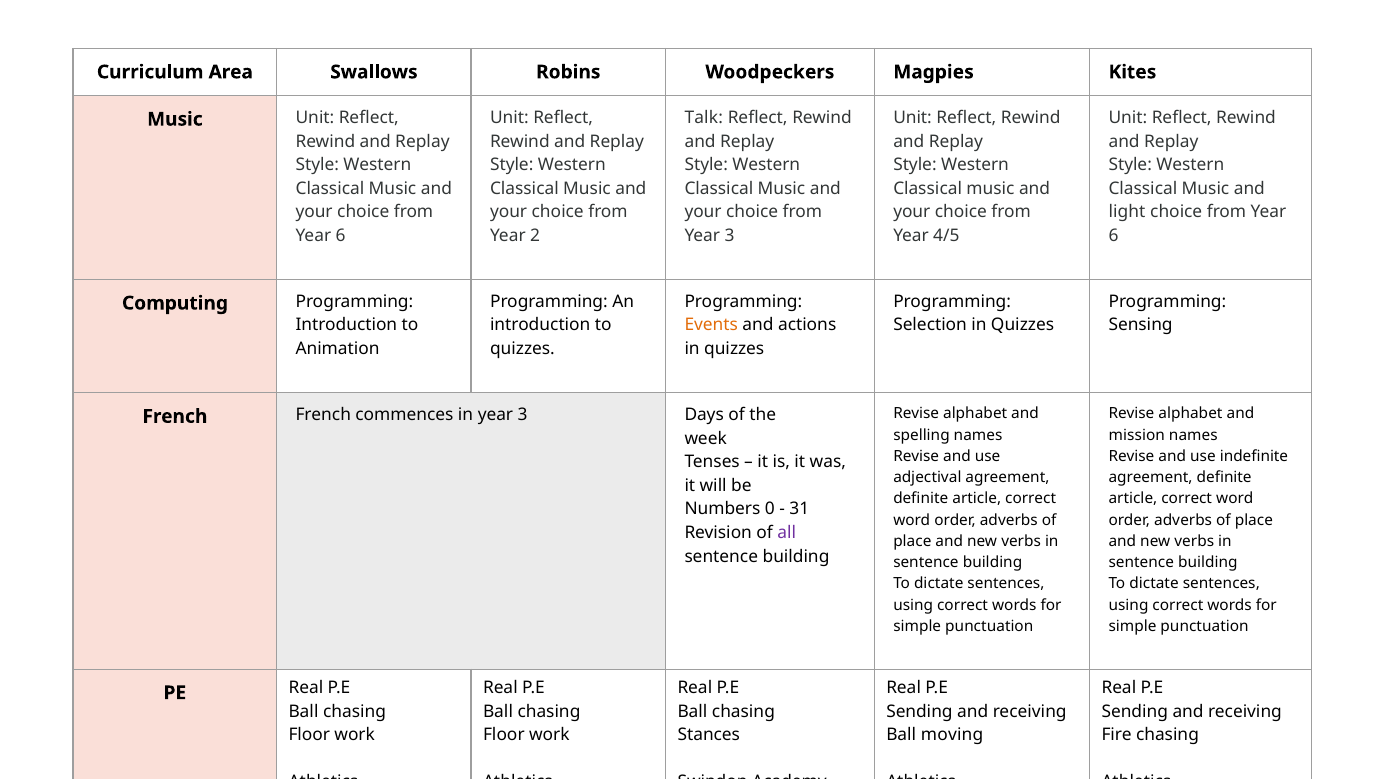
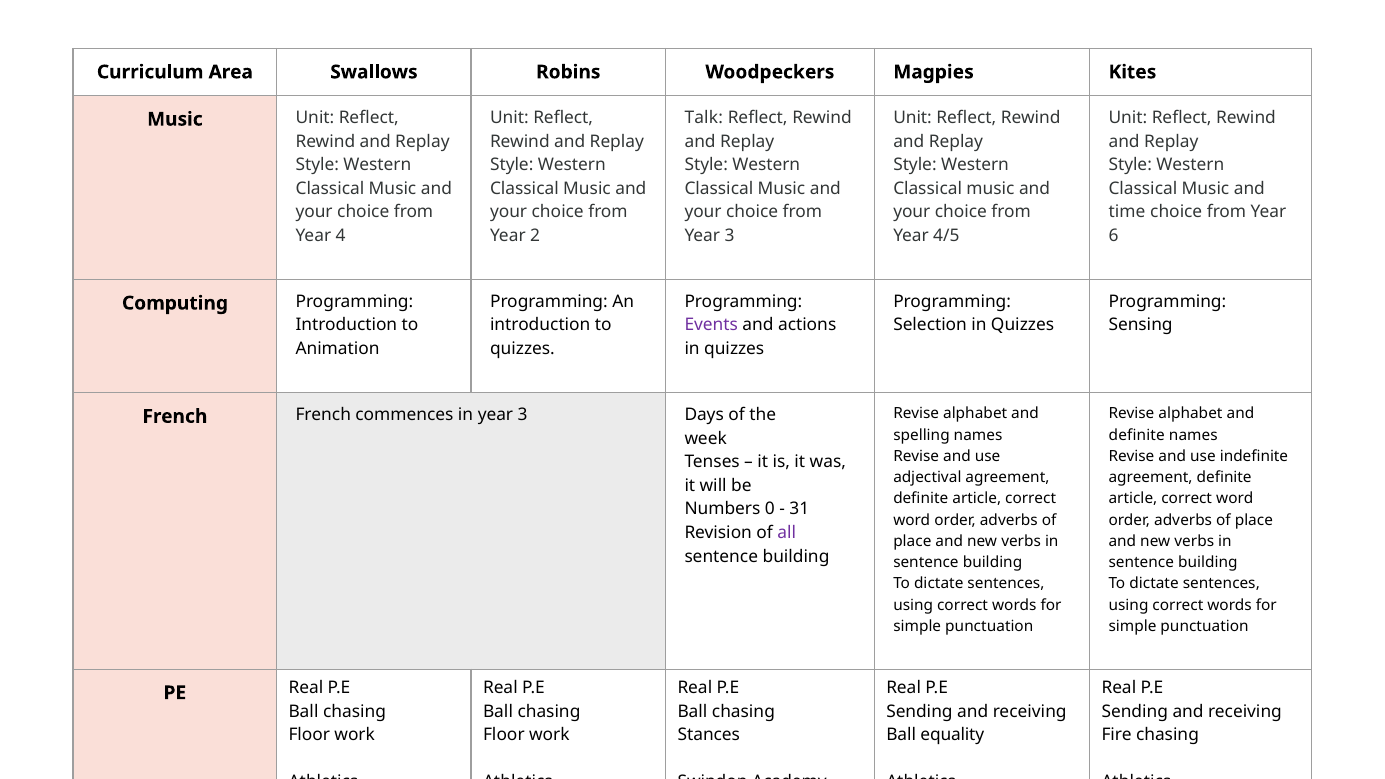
light: light -> time (1127, 212)
6: 6 -> 4 (341, 236)
Events colour: orange -> purple (711, 325)
mission: mission -> definite (1137, 435)
moving: moving -> equality (952, 735)
